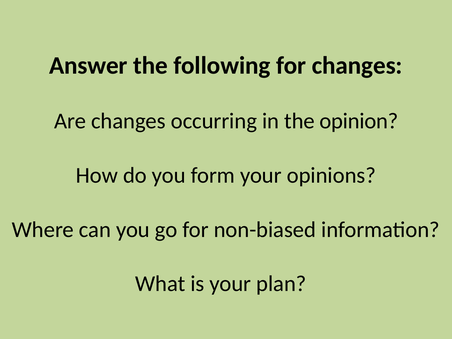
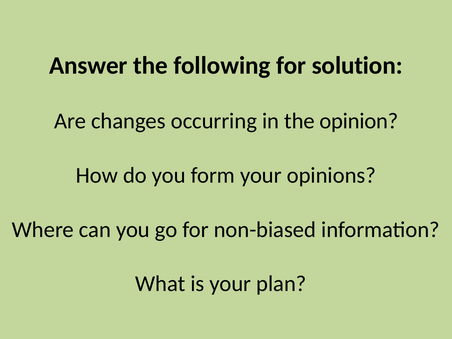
for changes: changes -> solution (357, 66)
